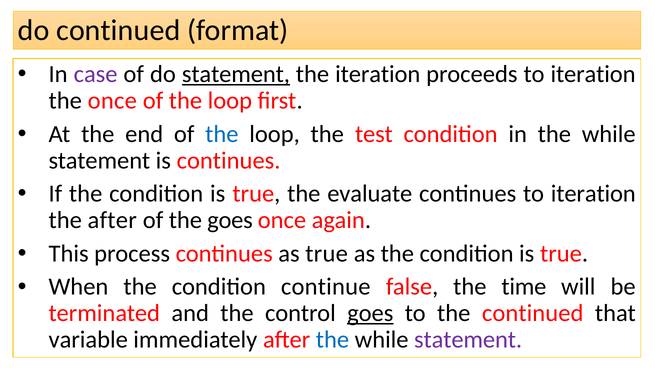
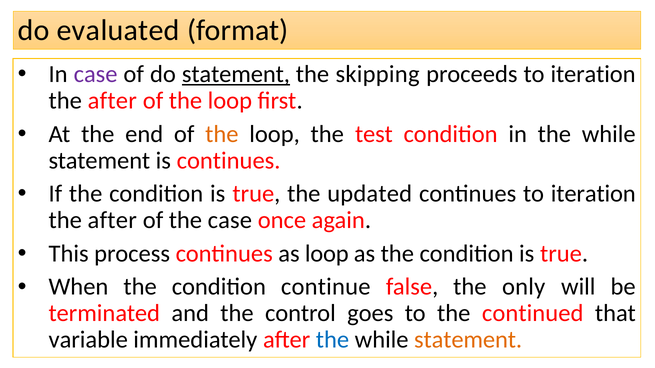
do continued: continued -> evaluated (118, 30)
the iteration: iteration -> skipping (378, 74)
once: once -> after (112, 101)
the colour: blue -> orange (222, 134)
evaluate: evaluate -> updated (370, 194)
the goes: goes -> case (230, 220)
as true: true -> loop (327, 254)
time: time -> only (524, 287)
goes underline: present -> none (370, 314)
statement colour: purple -> orange (468, 340)
